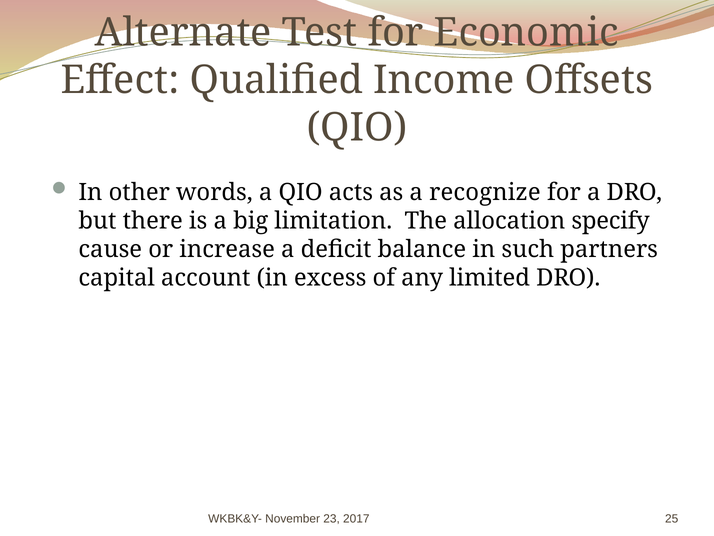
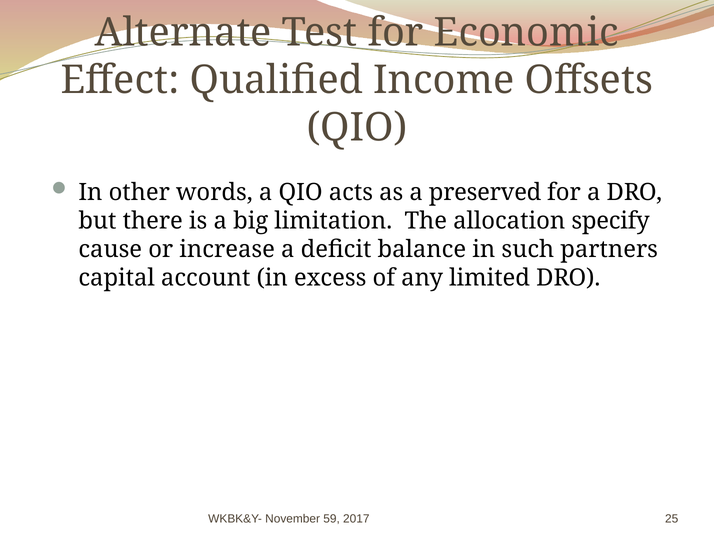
recognize: recognize -> preserved (485, 192)
23: 23 -> 59 (332, 519)
